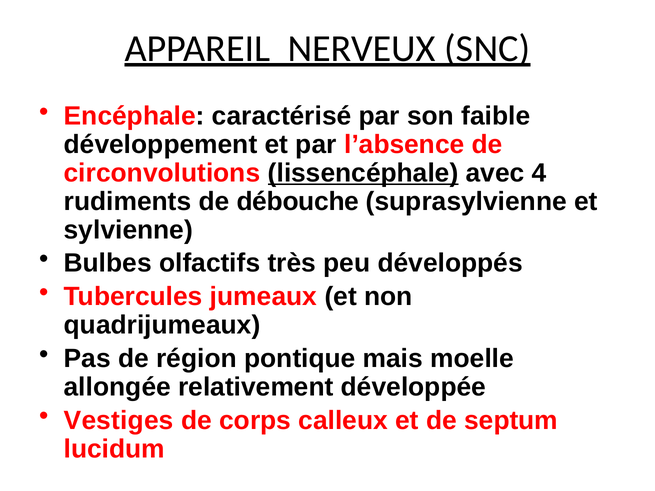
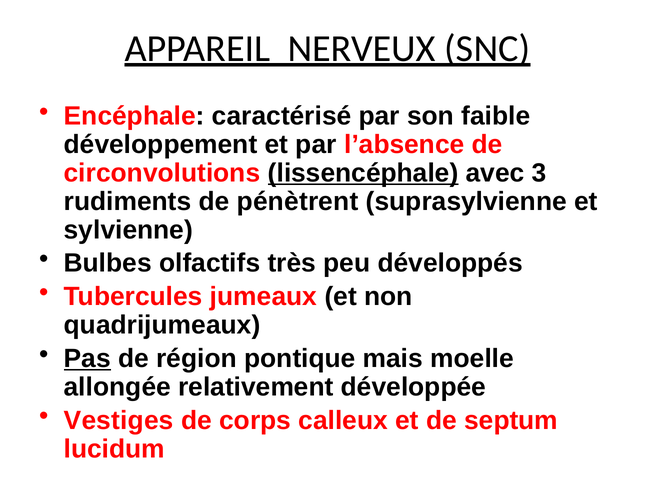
4: 4 -> 3 (539, 173)
débouche: débouche -> pénètrent (298, 201)
Pas underline: none -> present (87, 359)
